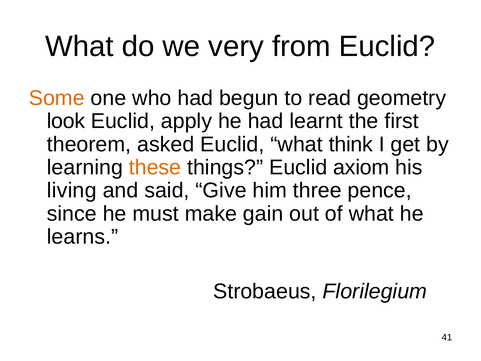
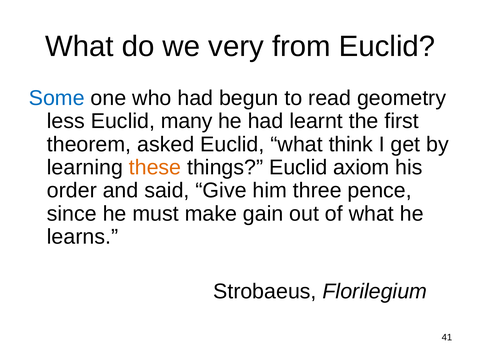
Some colour: orange -> blue (57, 98)
look: look -> less (66, 121)
apply: apply -> many (187, 121)
living: living -> order (72, 190)
